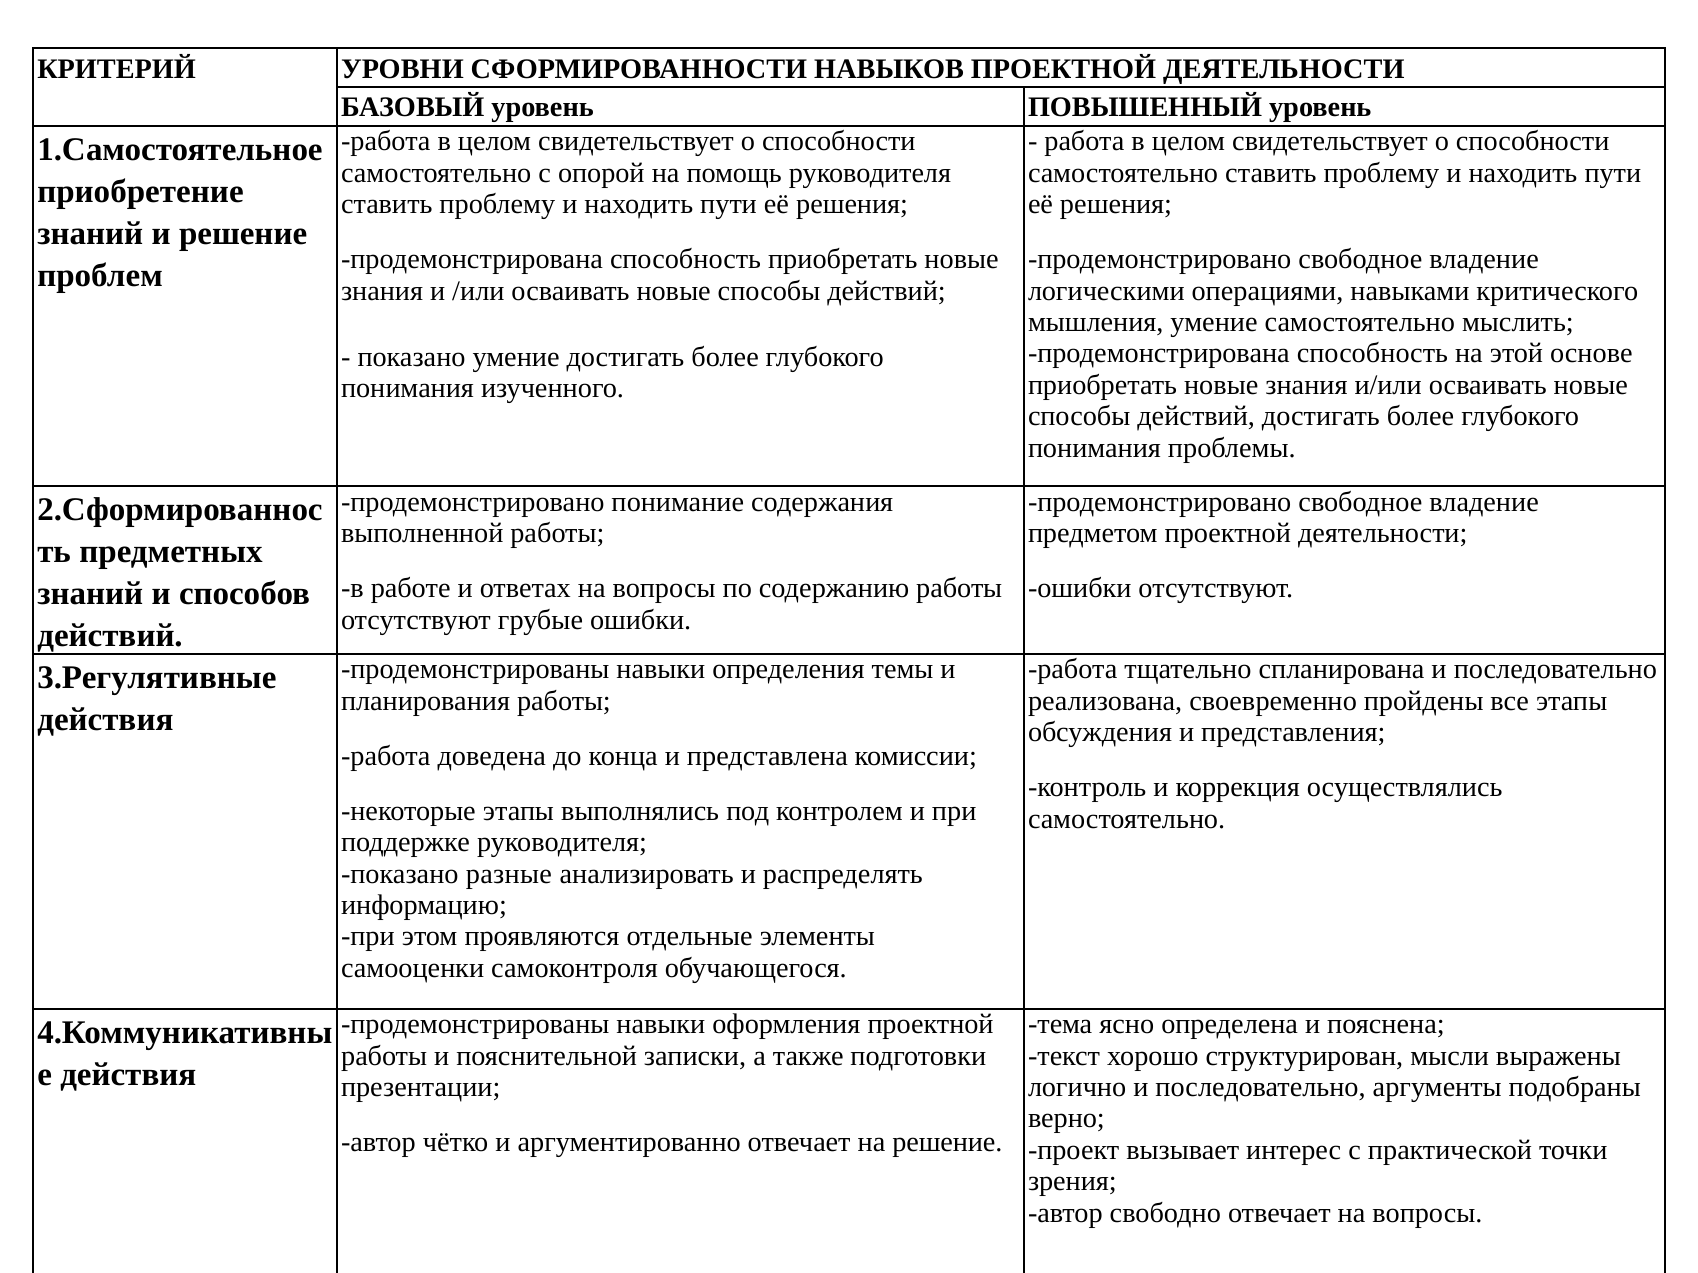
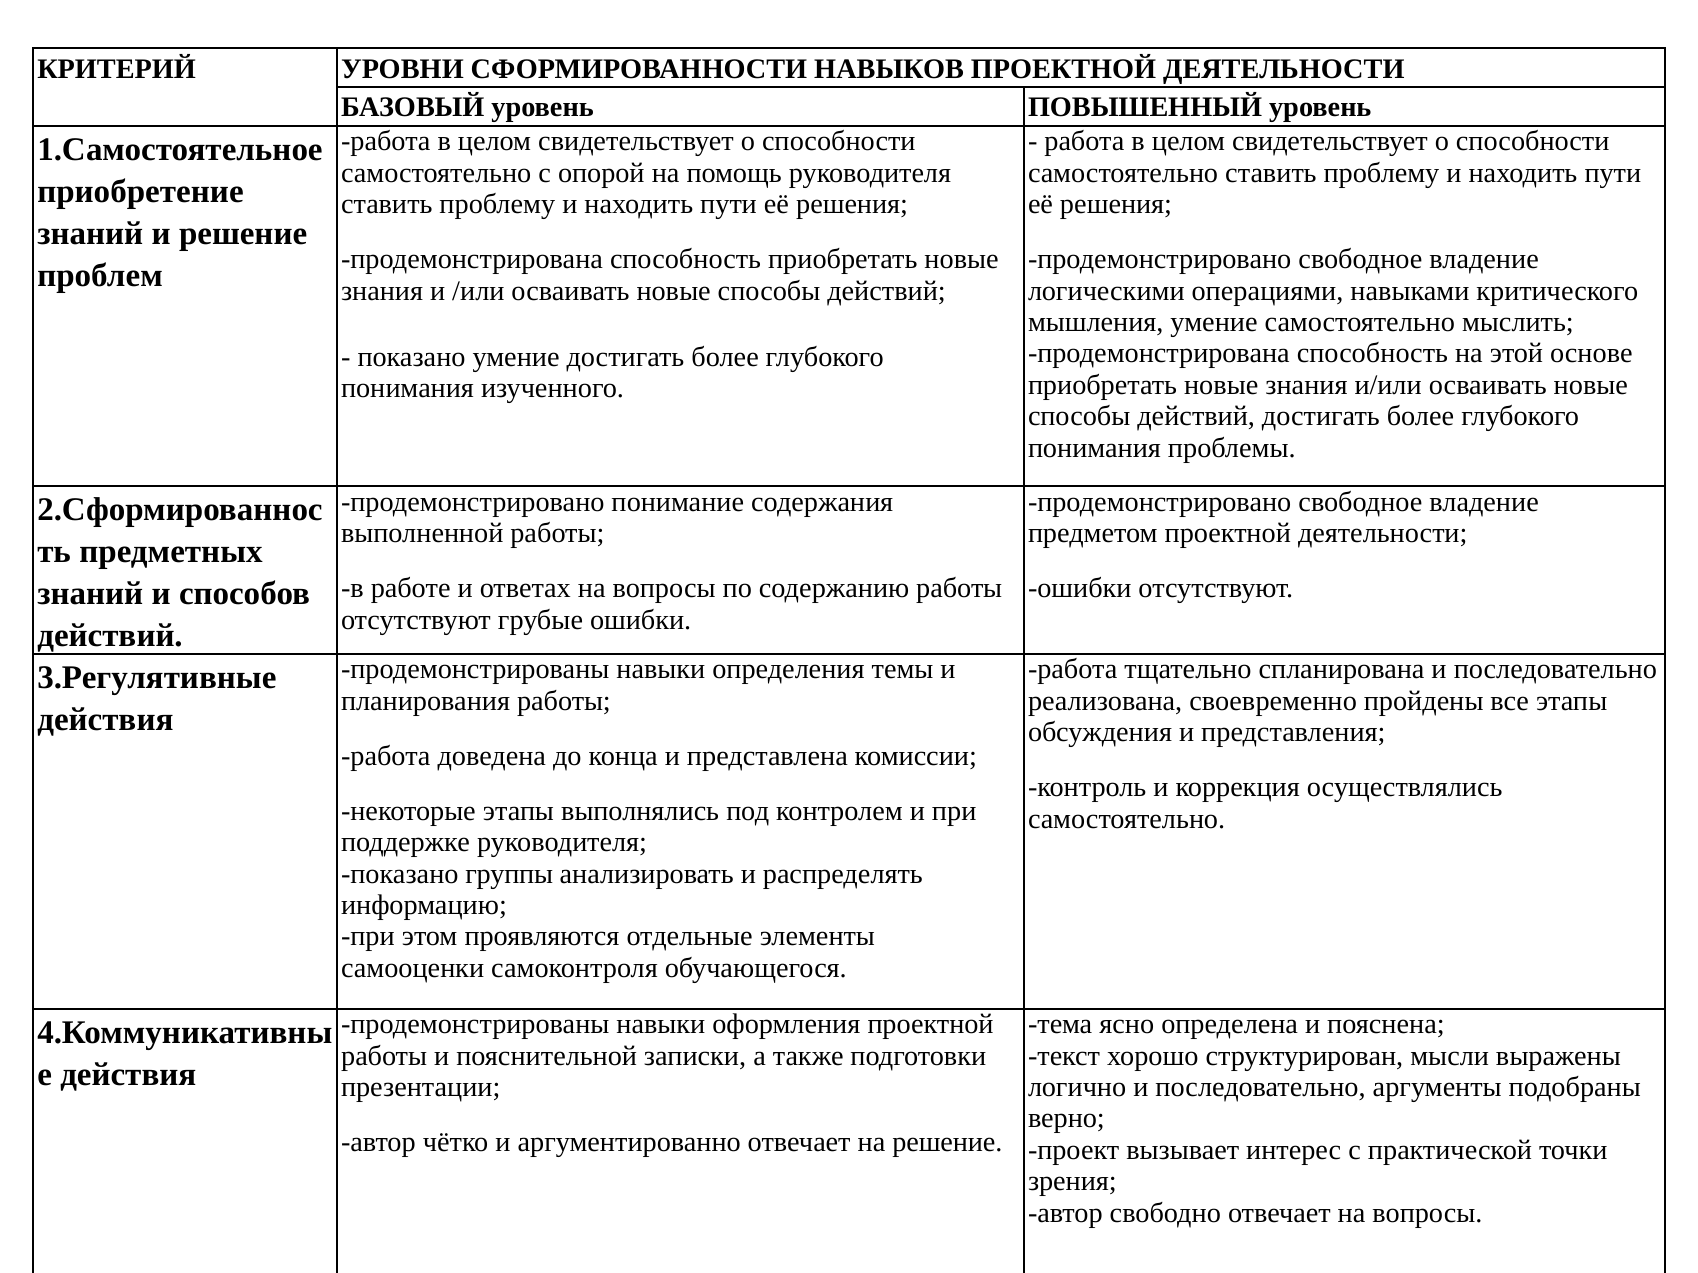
разные: разные -> группы (509, 874)
